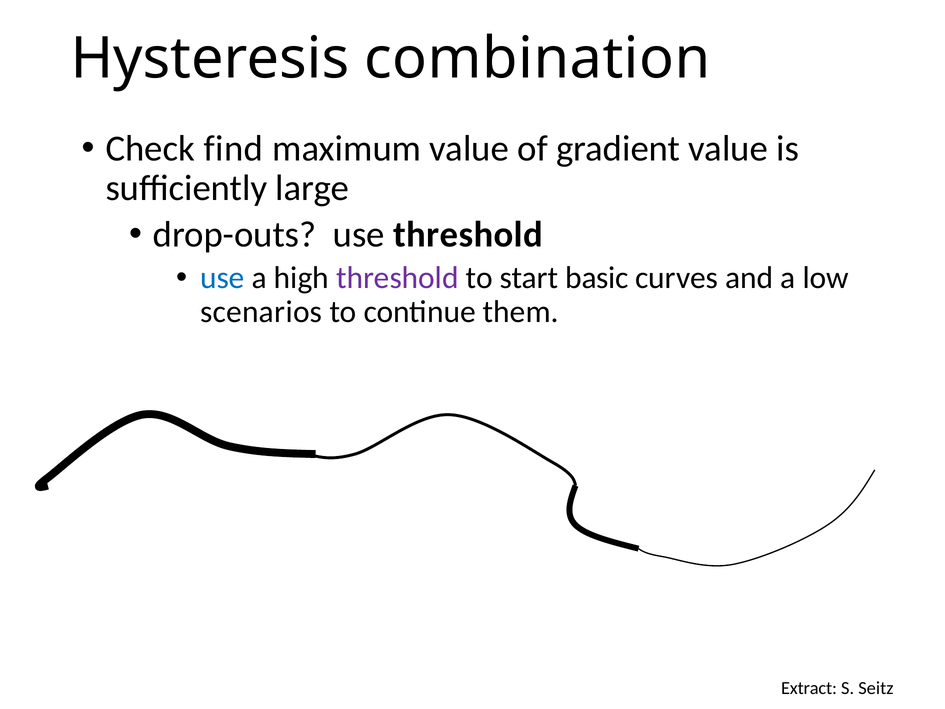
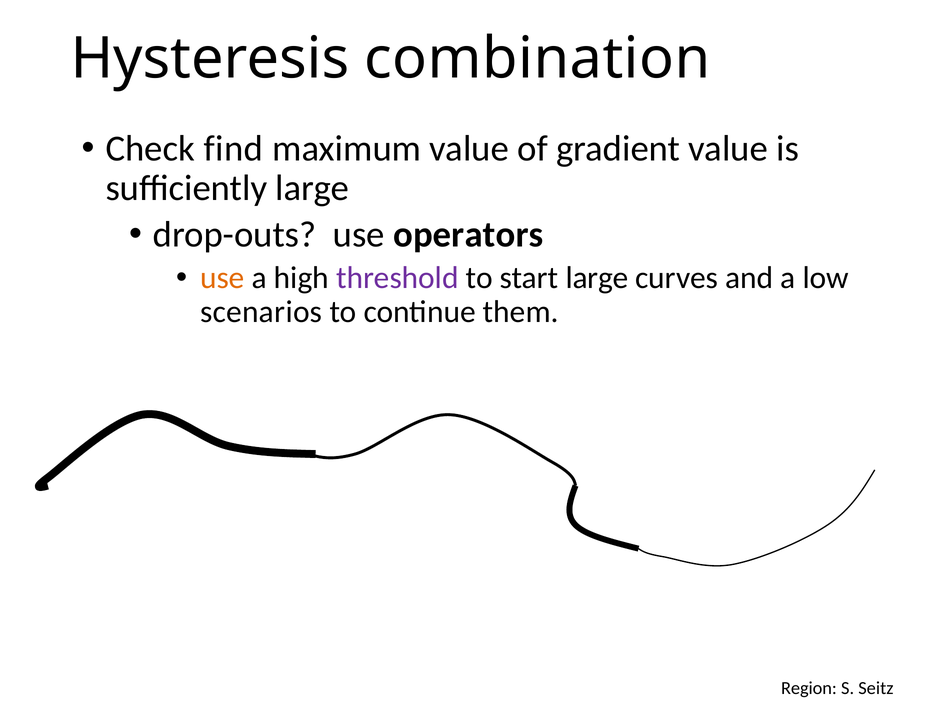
use threshold: threshold -> operators (468, 235)
use colour: blue -> orange (222, 278)
start basic: basic -> large (597, 278)
Extract: Extract -> Region (809, 688)
